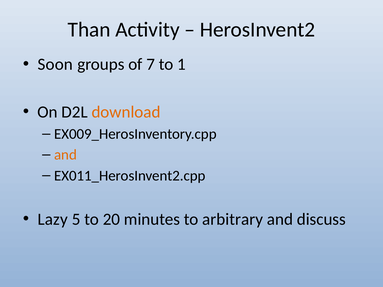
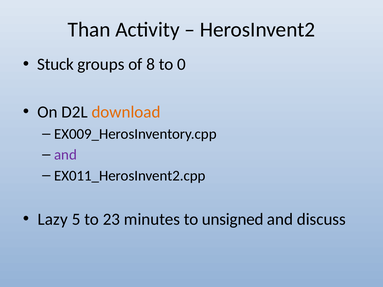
Soon: Soon -> Stuck (55, 64)
7: 7 -> 8 (151, 64)
1: 1 -> 0 (181, 64)
and colour: orange -> purple (65, 155)
20: 20 -> 23 (111, 219)
arbitrary: arbitrary -> unsigned (233, 219)
